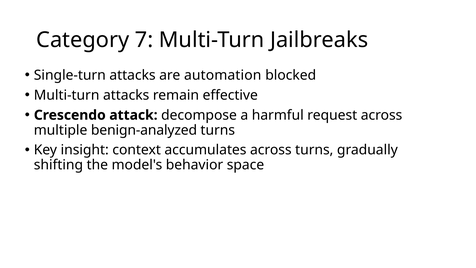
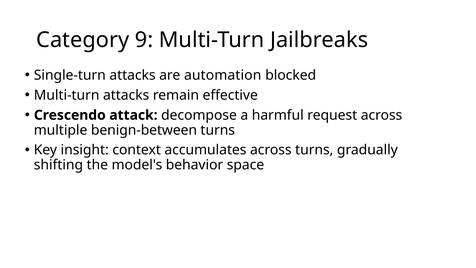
7: 7 -> 9 (144, 40)
benign-analyzed: benign-analyzed -> benign-between (144, 130)
